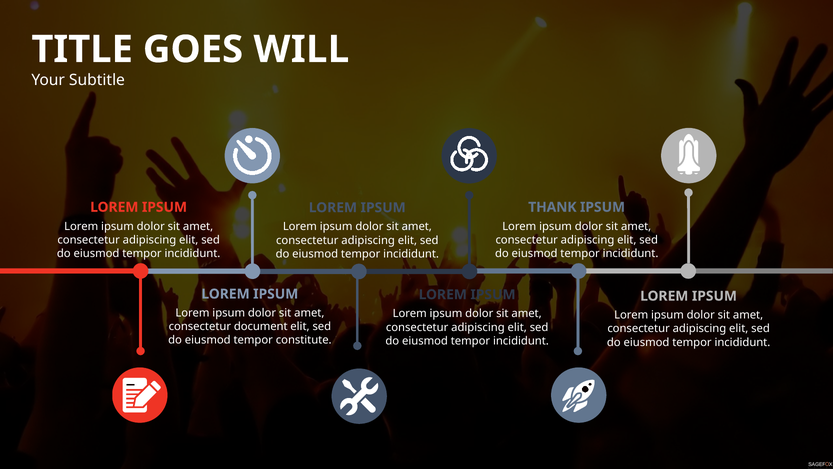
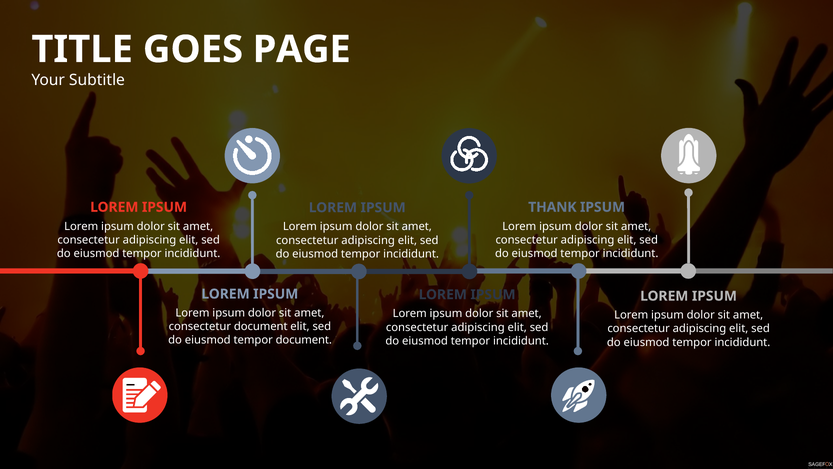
WILL: WILL -> PAGE (302, 49)
tempor constitute: constitute -> document (304, 340)
